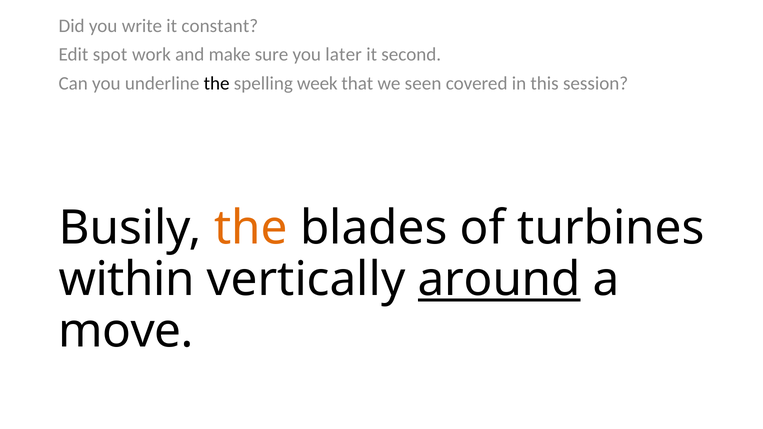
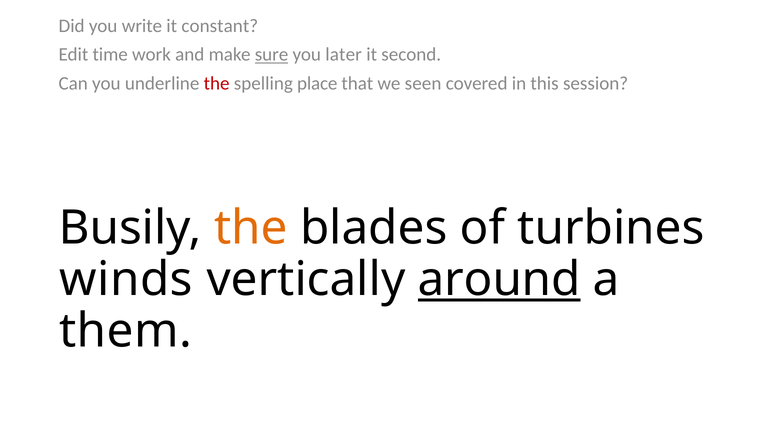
spot: spot -> time (110, 55)
sure underline: none -> present (272, 55)
the colour: black -> red (217, 83)
week: week -> place (317, 83)
within: within -> winds (126, 280)
move: move -> them (125, 331)
